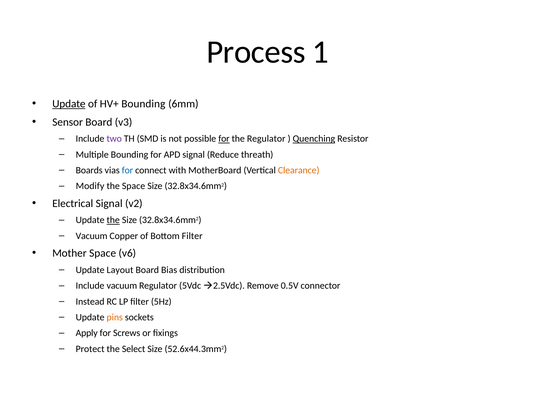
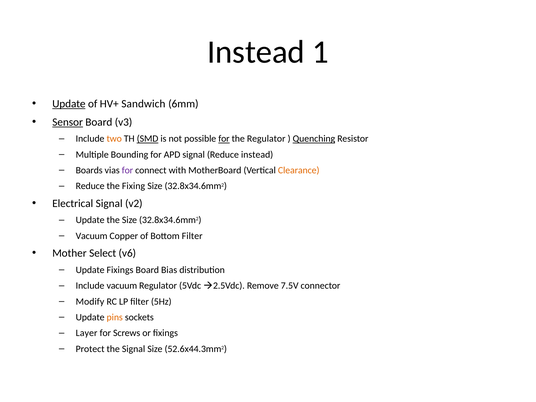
Process: Process -> Instead (256, 52)
HV+ Bounding: Bounding -> Sandwich (143, 104)
Sensor underline: none -> present (68, 122)
two colour: purple -> orange (114, 139)
SMD underline: none -> present (148, 139)
Reduce threath: threath -> instead (257, 155)
for colour: blue -> purple (127, 170)
Modify: Modify -> Reduce (90, 186)
the Space: Space -> Fixing (134, 186)
the underline: present -> none (113, 220)
Mother Space: Space -> Select (103, 253)
Update Layout: Layout -> Fixings (120, 270)
0.5V: 0.5V -> 7.5V (290, 286)
Instead: Instead -> Modify (90, 302)
Apply: Apply -> Layer (87, 333)
the Select: Select -> Signal (134, 349)
